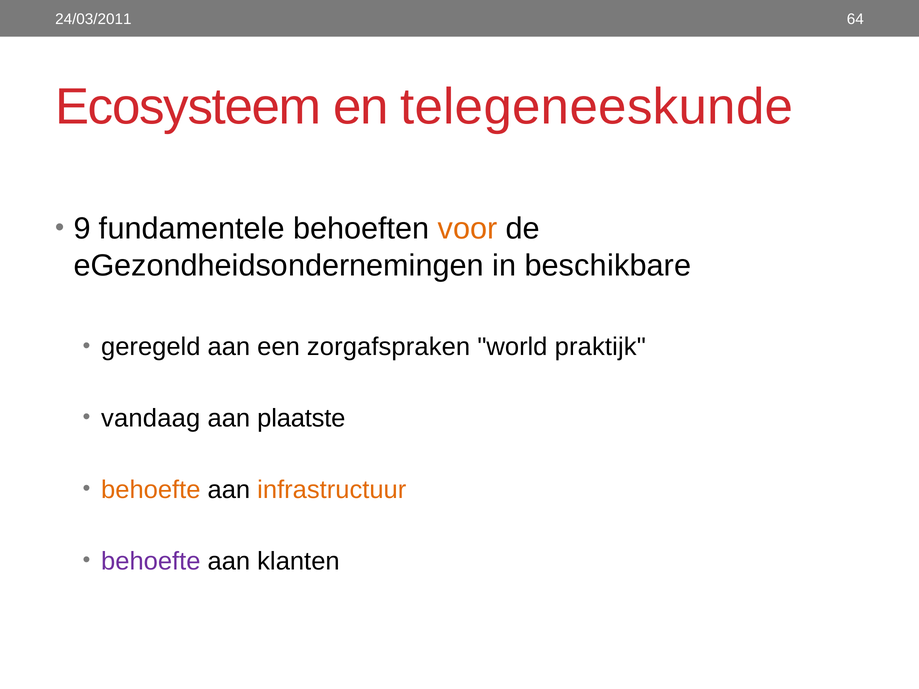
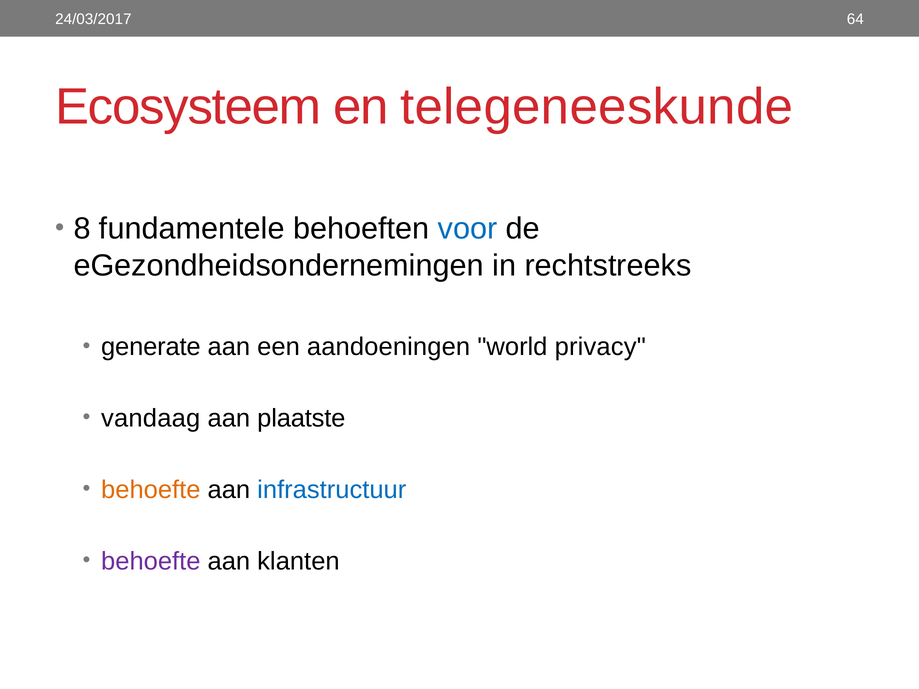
24/03/2011: 24/03/2011 -> 24/03/2017 (93, 19)
9: 9 -> 8 (82, 229)
voor colour: orange -> blue (468, 229)
beschikbare: beschikbare -> rechtstreeks (608, 266)
geregeld: geregeld -> generate (151, 347)
zorgafspraken: zorgafspraken -> aandoeningen (389, 347)
praktijk: praktijk -> privacy (600, 347)
infrastructuur colour: orange -> blue (332, 490)
